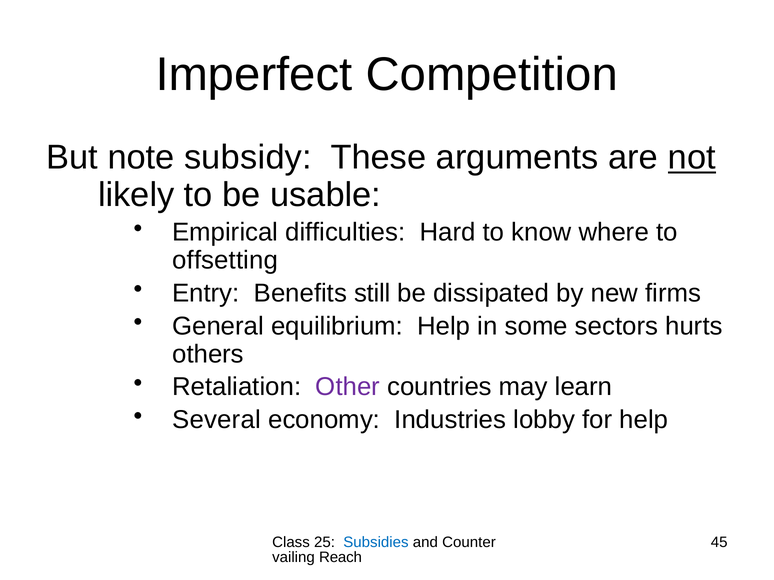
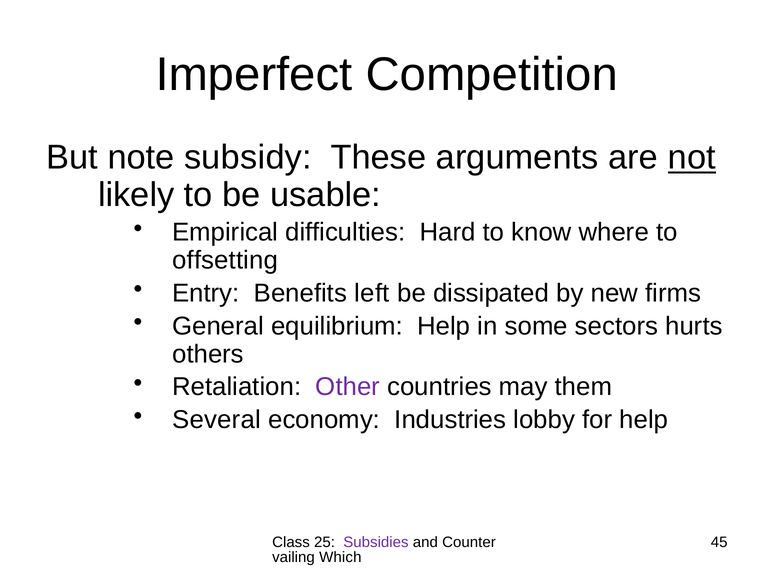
still: still -> left (372, 293)
learn: learn -> them (584, 387)
Subsidies colour: blue -> purple (376, 543)
Reach: Reach -> Which (340, 558)
